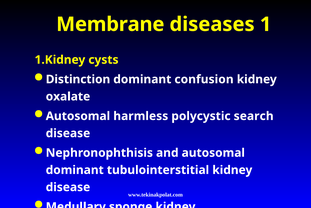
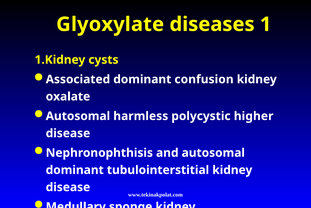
Membrane: Membrane -> Glyoxylate (110, 24)
Distinction: Distinction -> Associated (78, 79)
search: search -> higher (254, 116)
